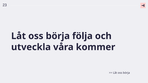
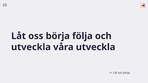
våra kommer: kommer -> utveckla (96, 47)
